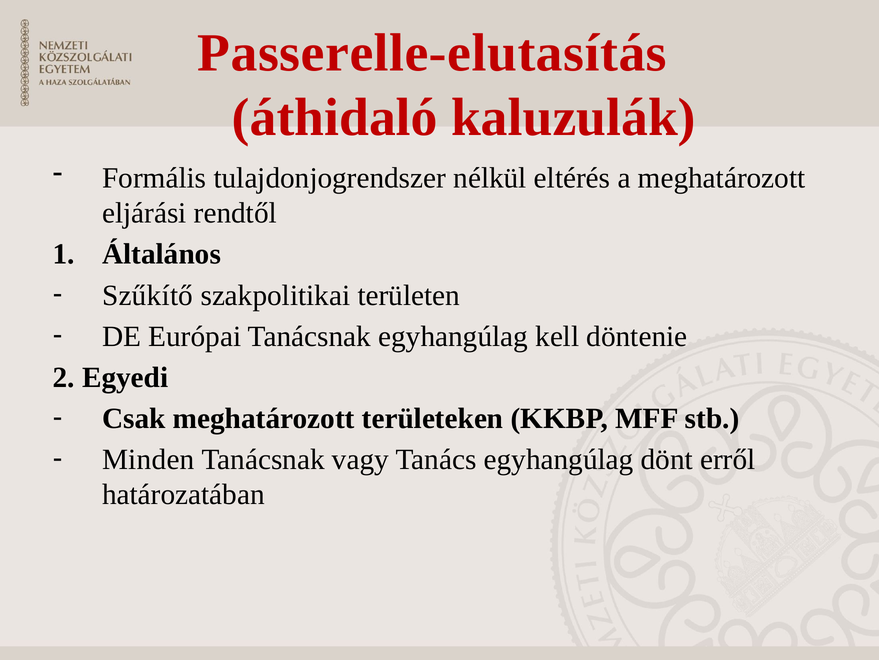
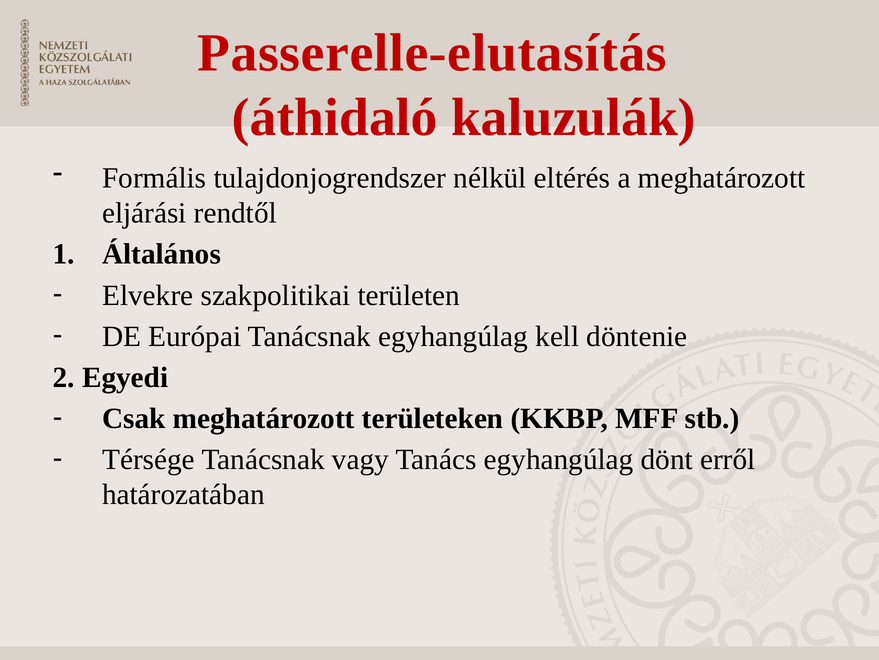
Szűkítő: Szűkítő -> Elvekre (148, 295)
Minden: Minden -> Térsége (149, 459)
